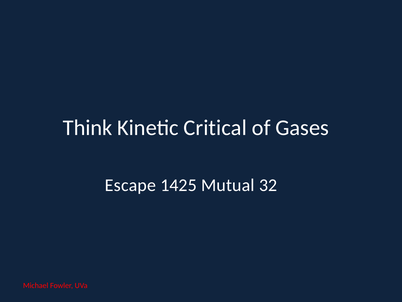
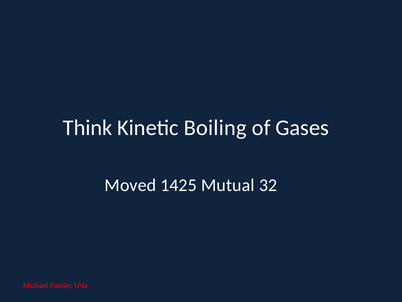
Critical: Critical -> Boiling (215, 128)
Escape: Escape -> Moved (130, 185)
